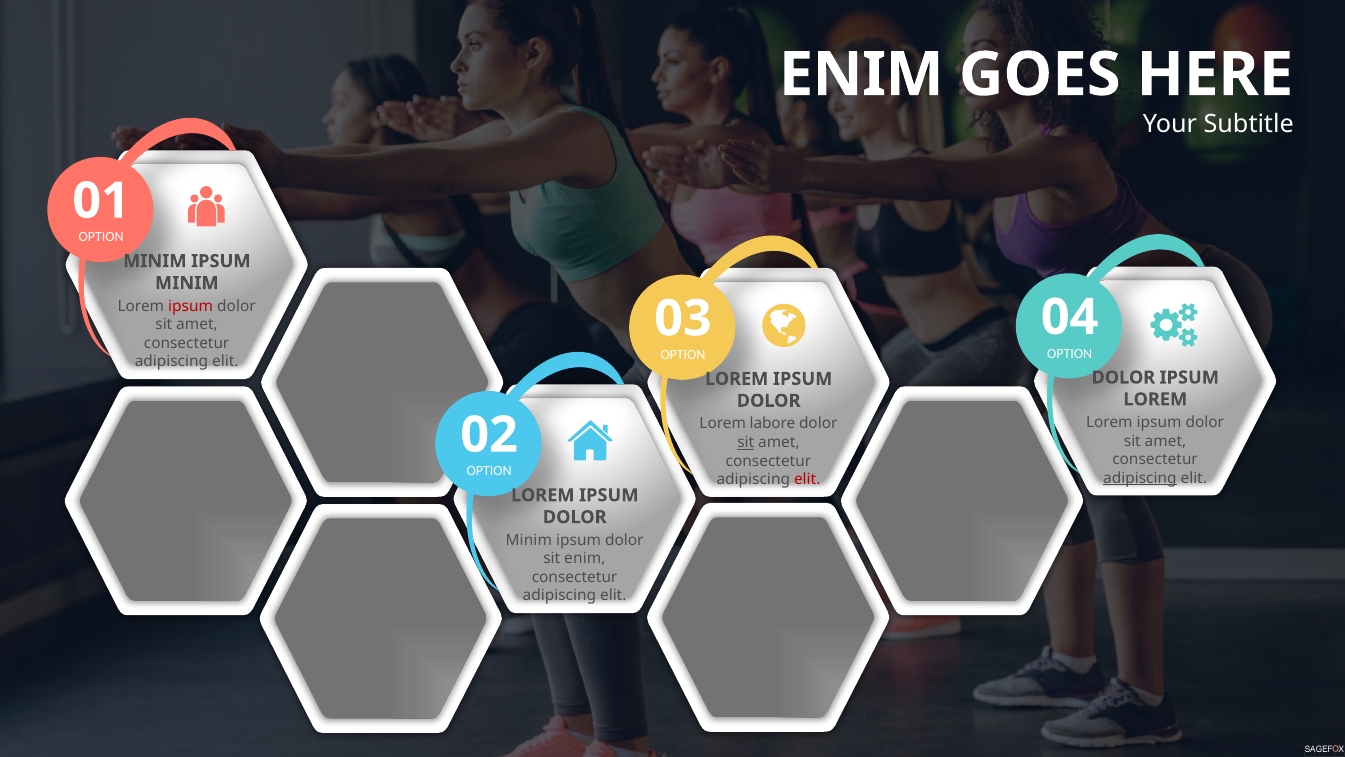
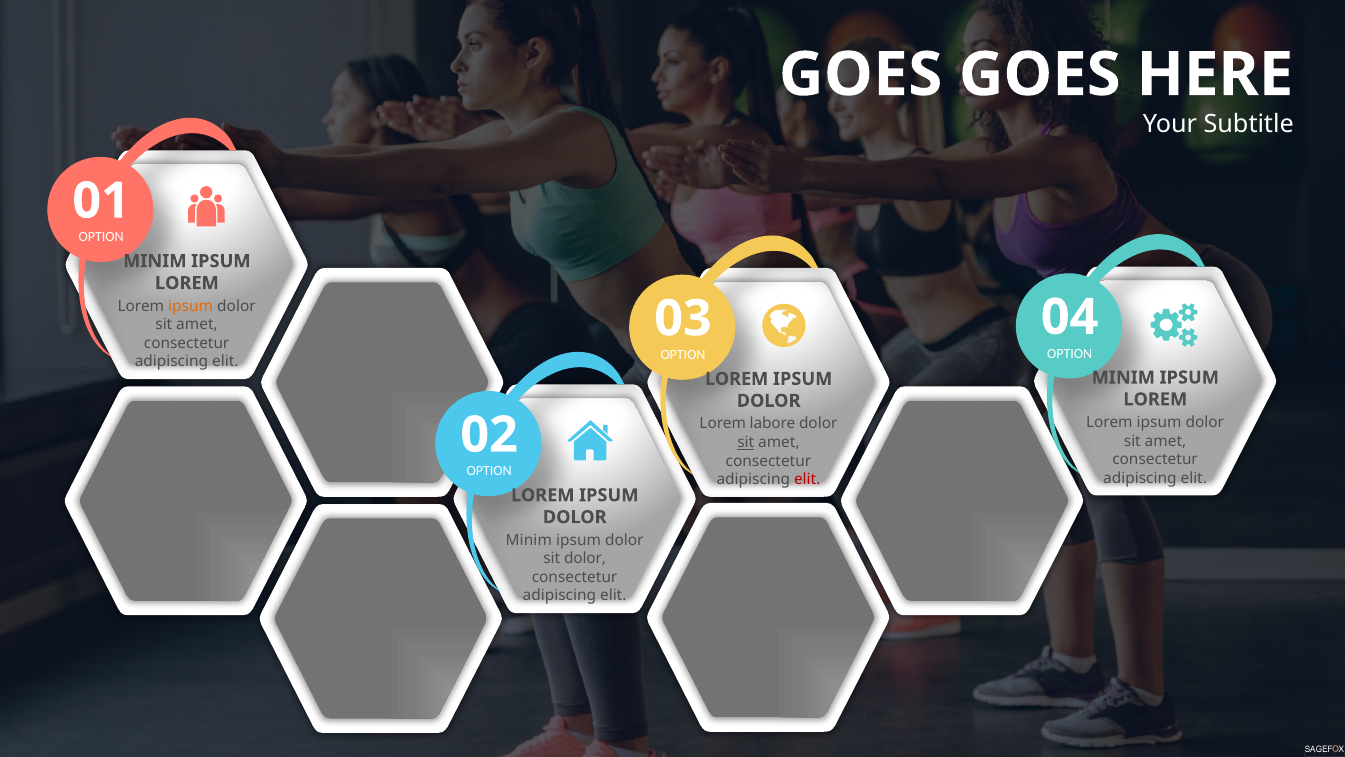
ENIM: ENIM -> GOES (861, 75)
MINIM: MINIM -> LOREM (187, 283)
ipsum colour: red -> orange (191, 306)
DOLOR: DOLOR -> MINIM (1123, 377)
adipiscing underline: present -> none (1140, 478)
sit enim: enim -> dolor (585, 558)
